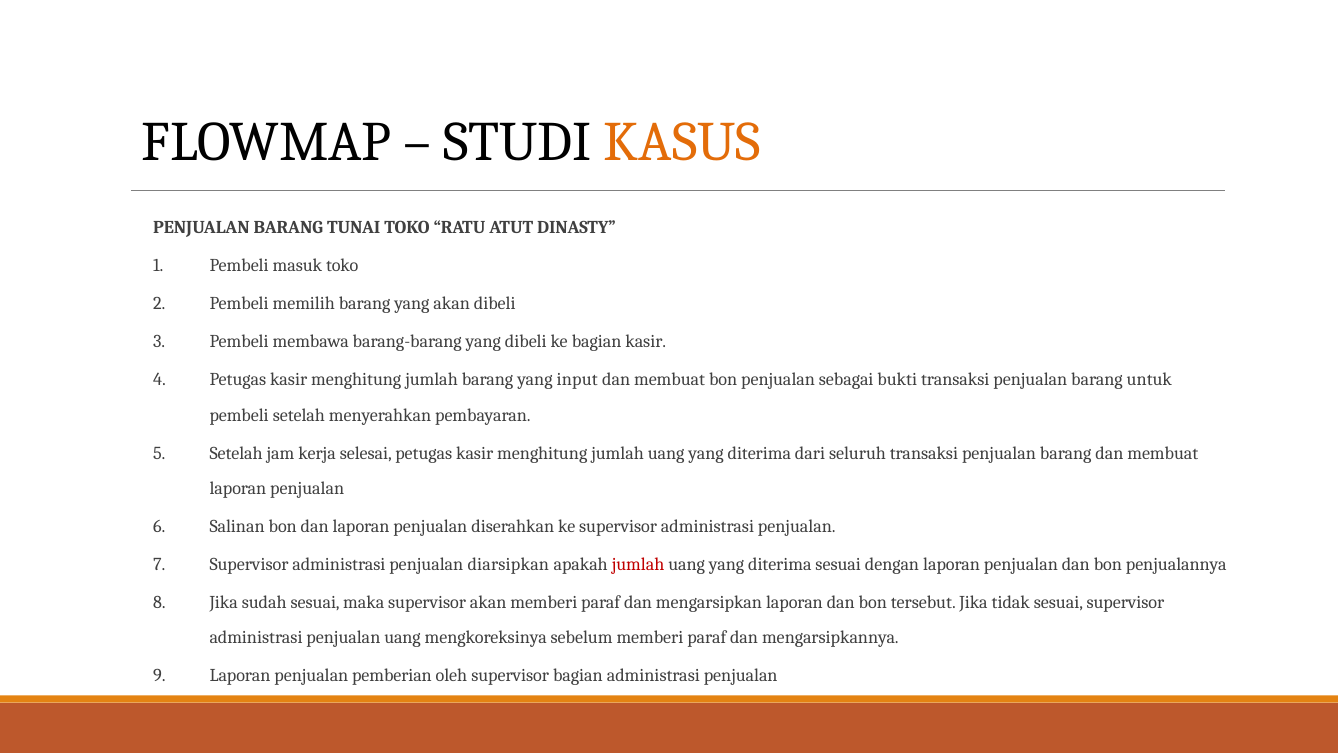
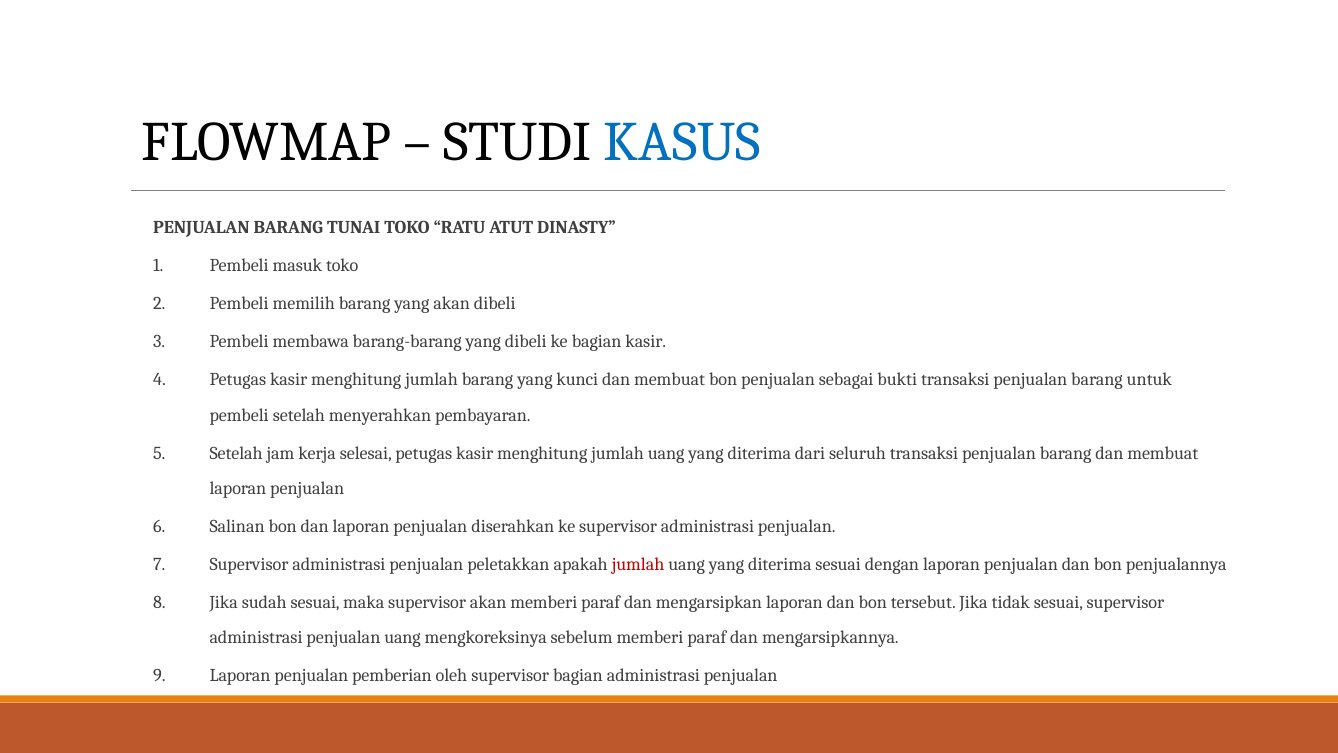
KASUS colour: orange -> blue (682, 142)
input: input -> kunci (577, 380)
diarsipkan: diarsipkan -> peletakkan (508, 564)
